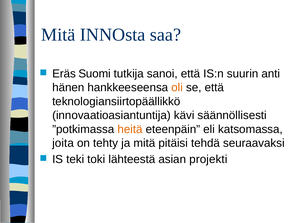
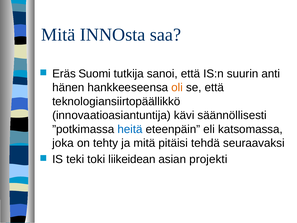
heitä colour: orange -> blue (130, 129)
joita: joita -> joka (63, 143)
lähteestä: lähteestä -> liikeidean (132, 159)
